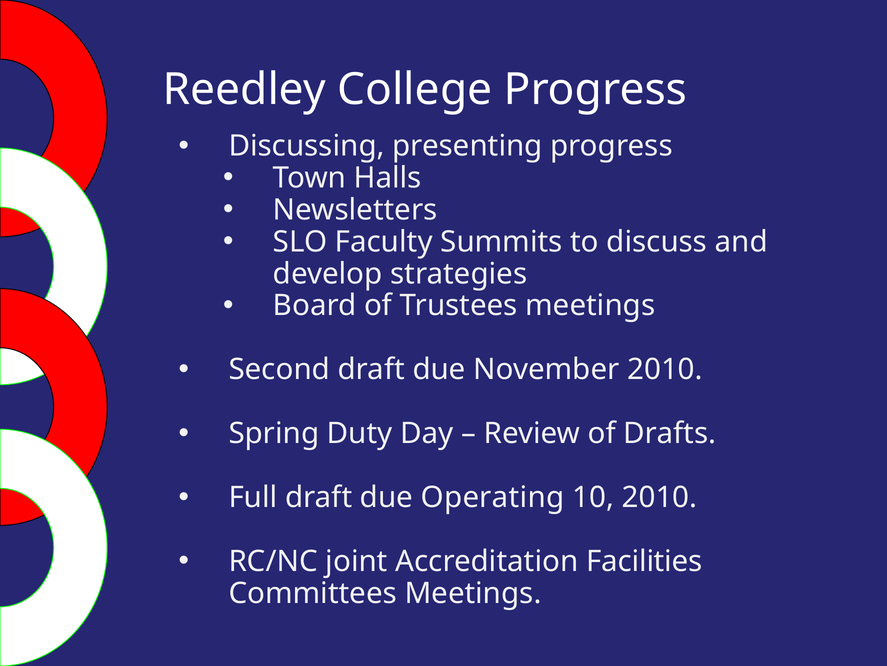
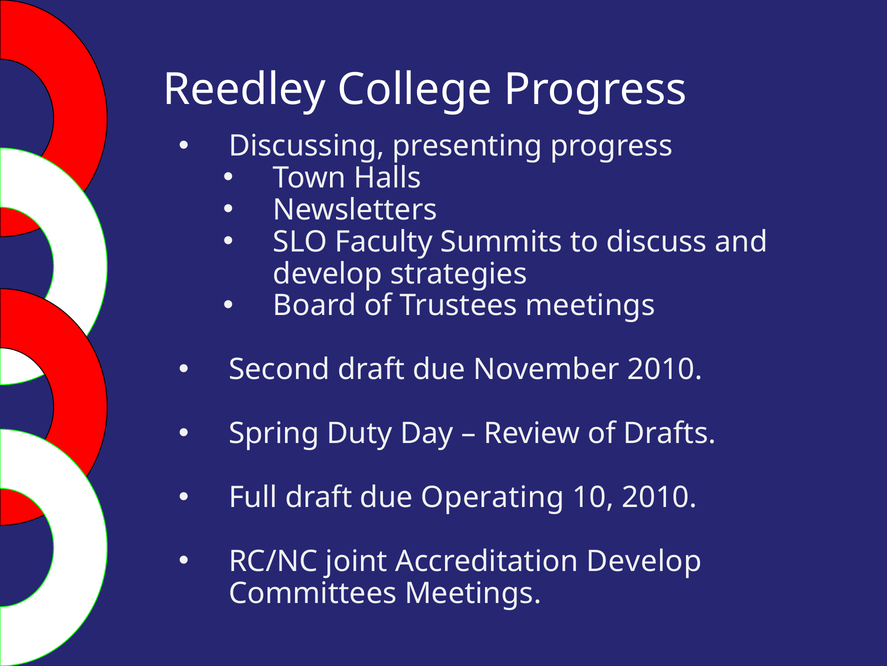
Accreditation Facilities: Facilities -> Develop (644, 561)
